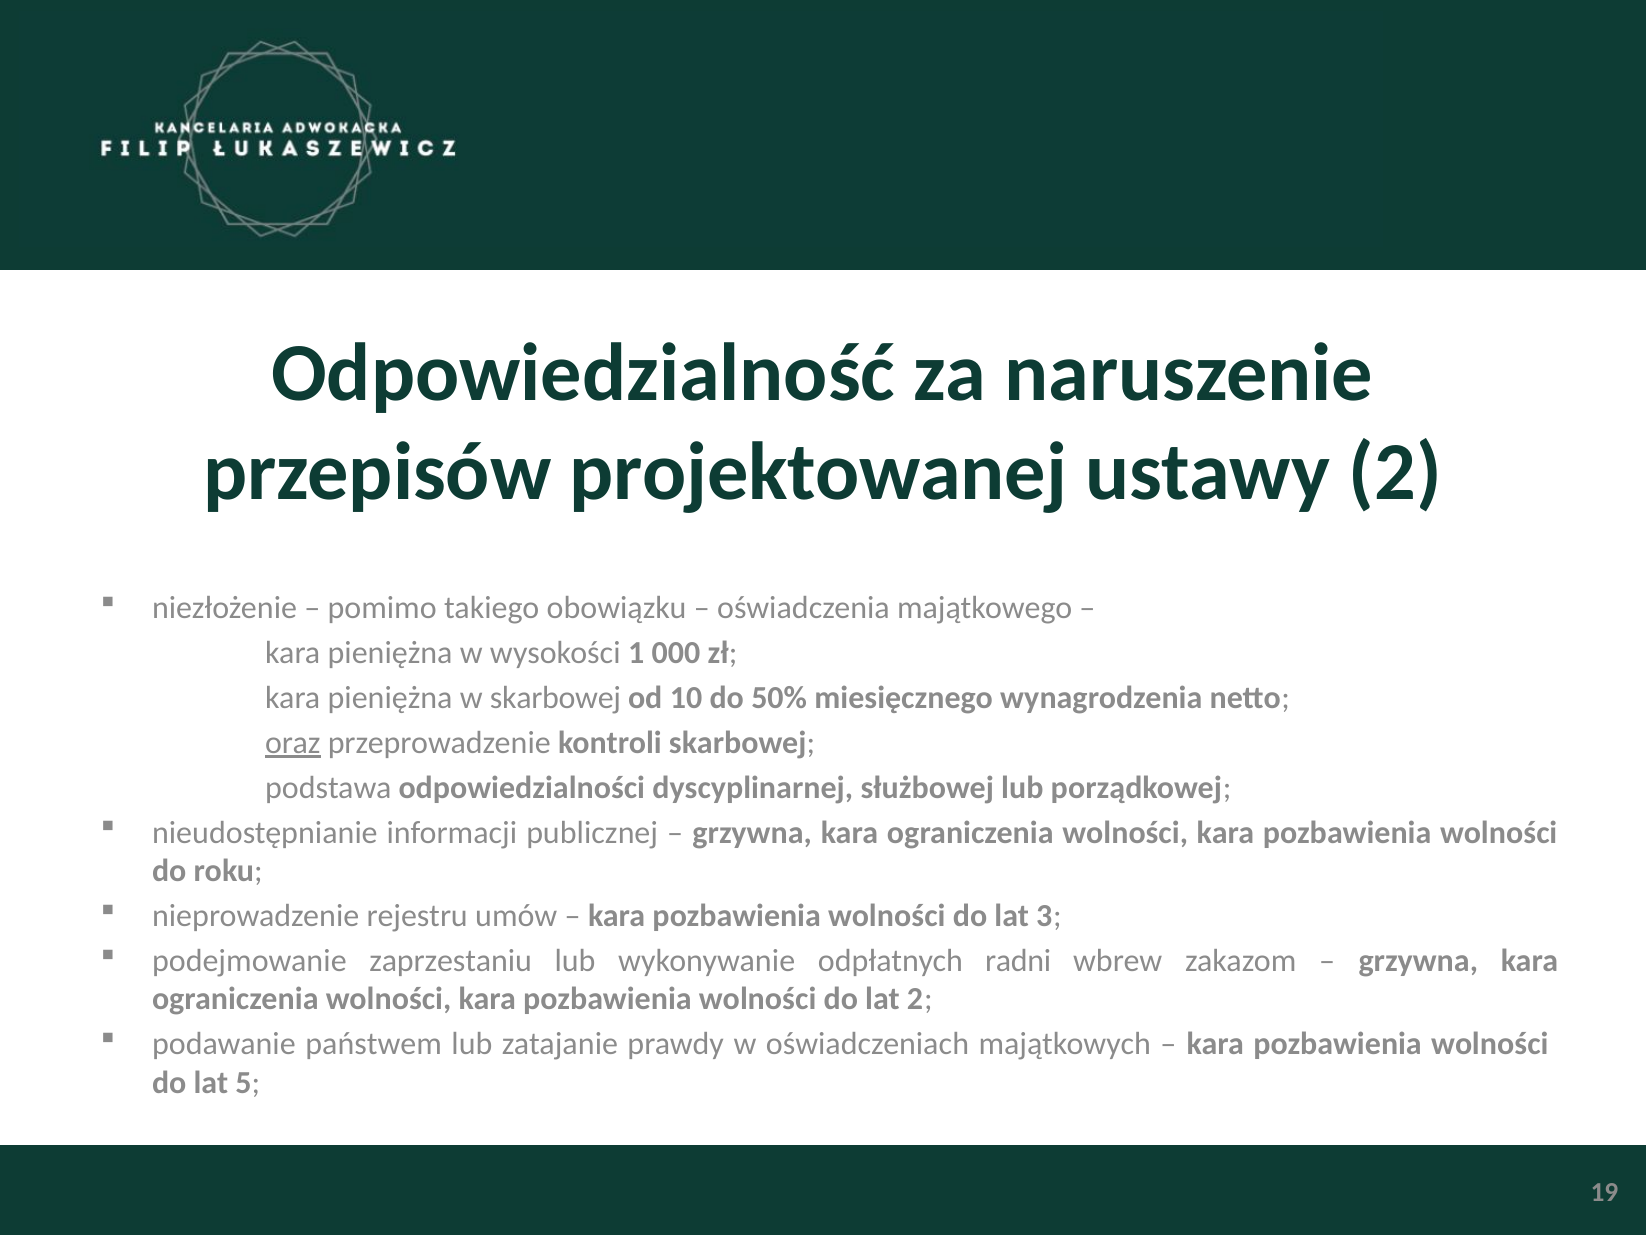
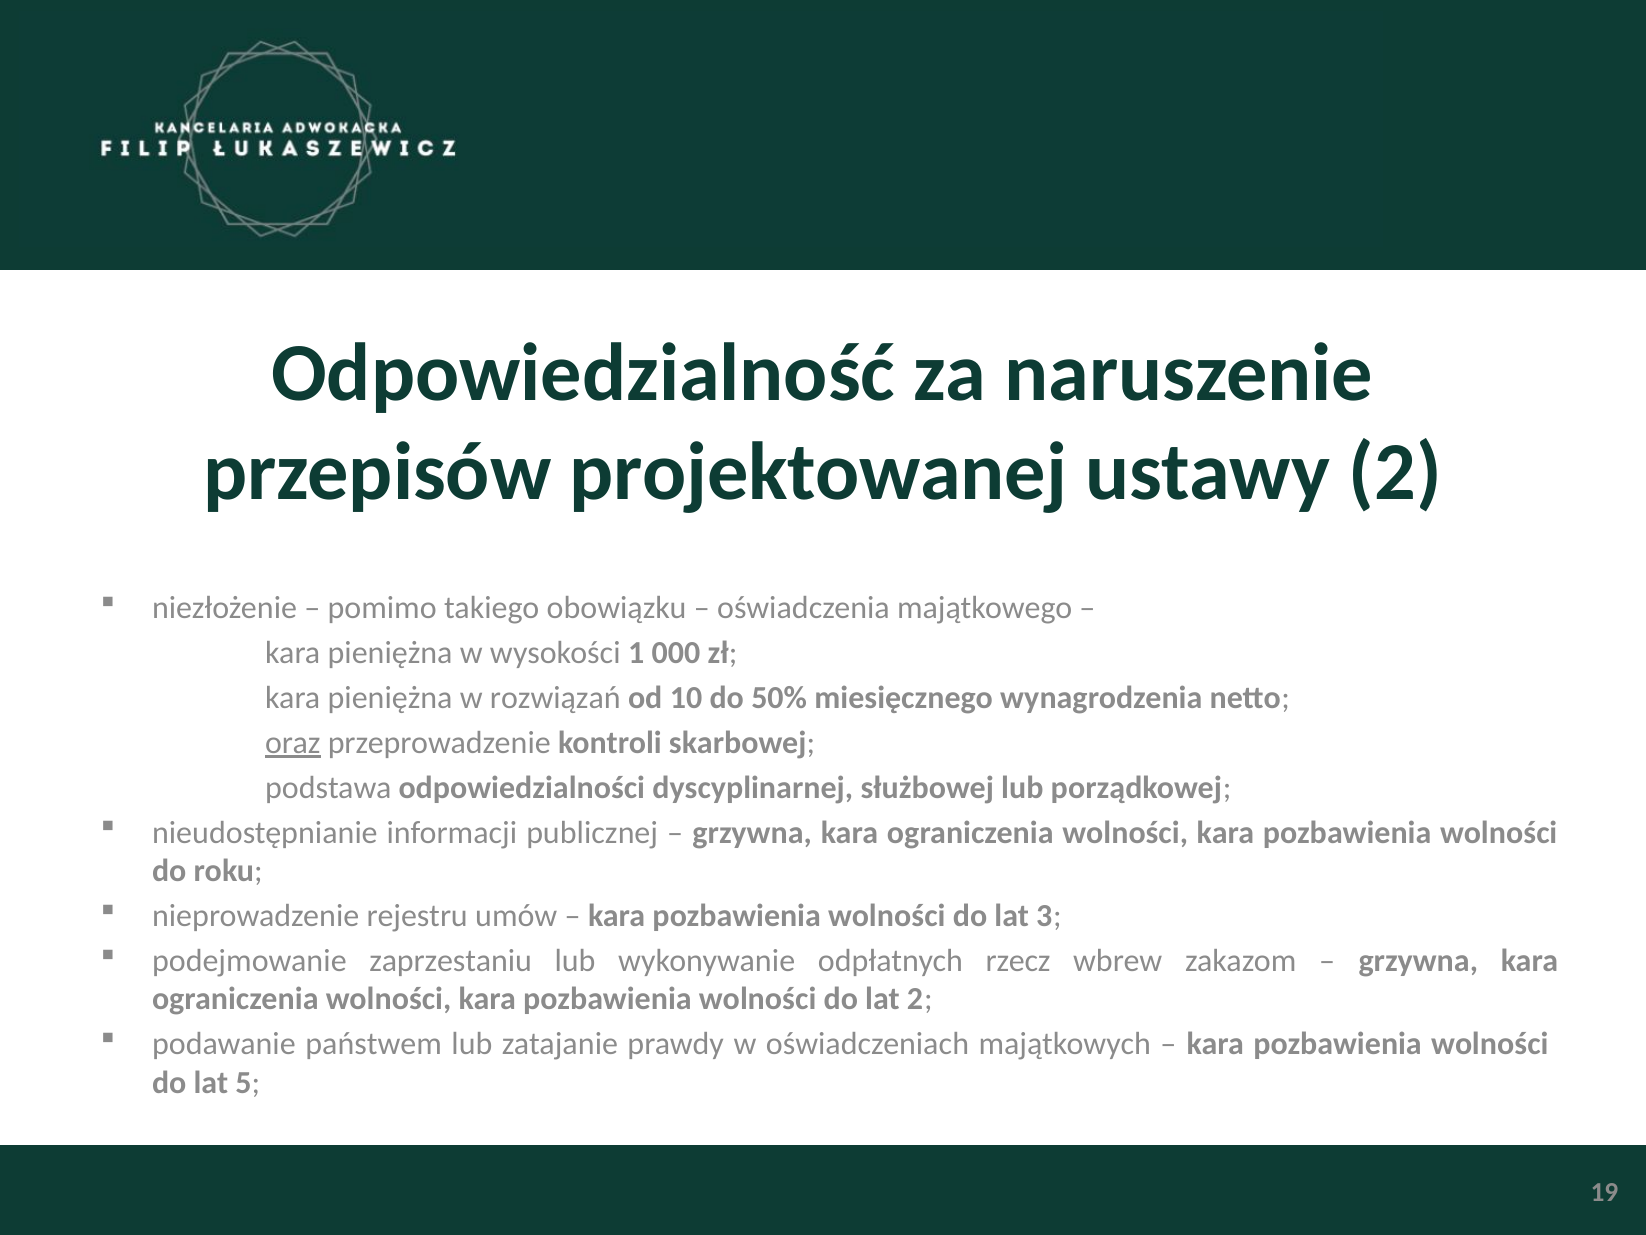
w skarbowej: skarbowej -> rozwiązań (555, 698)
radni: radni -> rzecz (1018, 960)
